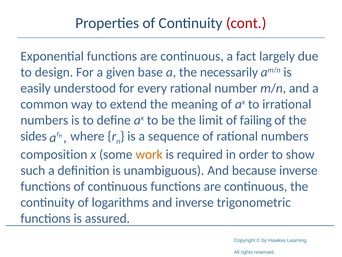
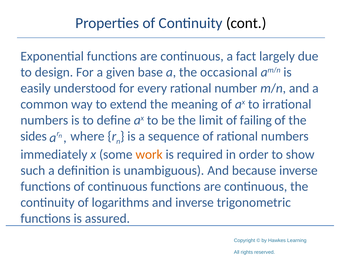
cont colour: red -> black (246, 23)
necessarily: necessarily -> occasional (229, 72)
composition: composition -> immediately (54, 154)
